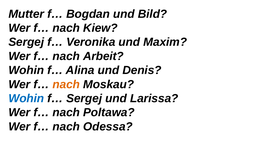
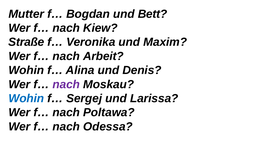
Bild: Bild -> Bett (153, 14)
Sergej: Sergej -> Straße (26, 42)
nach colour: orange -> purple (66, 84)
